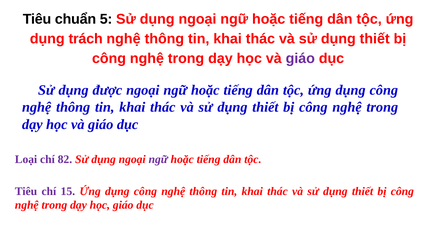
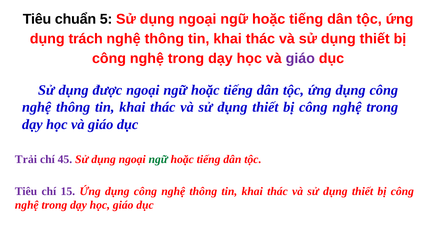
Loại: Loại -> Trải (26, 159)
82: 82 -> 45 (65, 159)
ngữ colour: purple -> green (158, 159)
